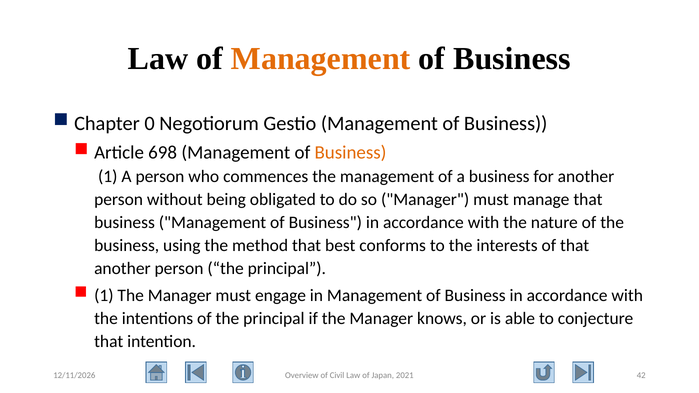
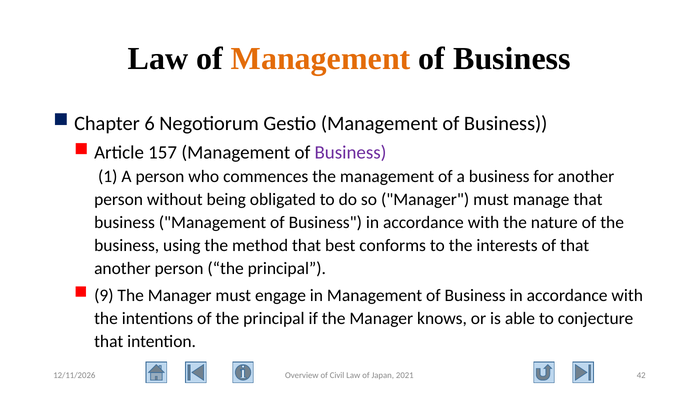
0: 0 -> 6 (150, 123)
698: 698 -> 157 (163, 153)
Business colour: orange -> purple (351, 153)
1: 1 -> 9 (104, 296)
